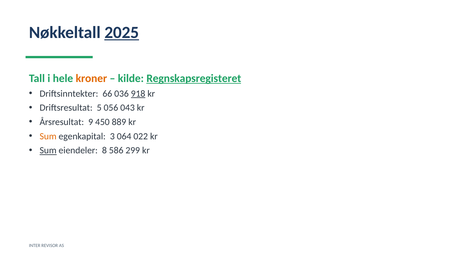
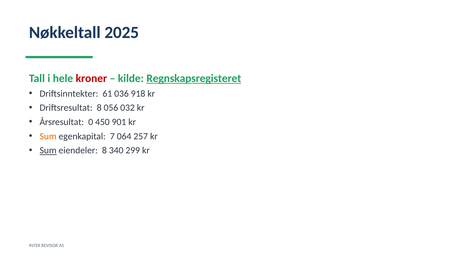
2025 underline: present -> none (122, 32)
kroner colour: orange -> red (91, 78)
66: 66 -> 61 (107, 94)
918 underline: present -> none (138, 94)
Driftsresultat 5: 5 -> 8 (99, 108)
043: 043 -> 032 (128, 108)
9: 9 -> 0 (91, 122)
889: 889 -> 901 (119, 122)
3: 3 -> 7 (112, 136)
022: 022 -> 257 (141, 136)
586: 586 -> 340 (116, 150)
